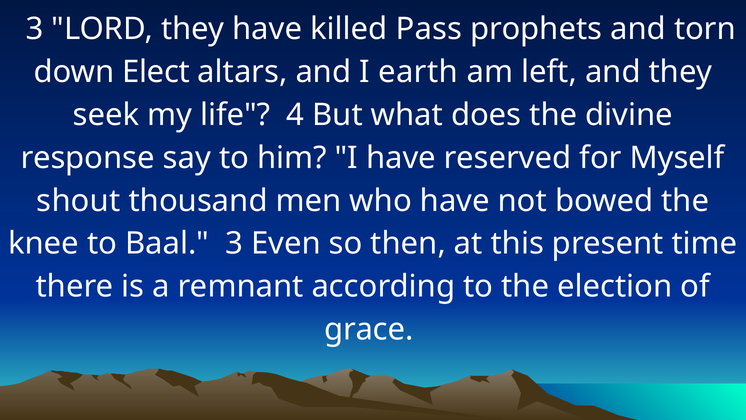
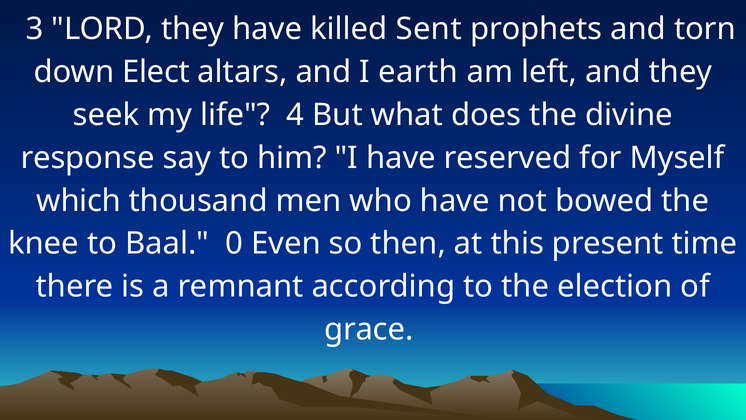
Pass: Pass -> Sent (429, 29)
shout: shout -> which (79, 201)
Baal 3: 3 -> 0 (234, 243)
